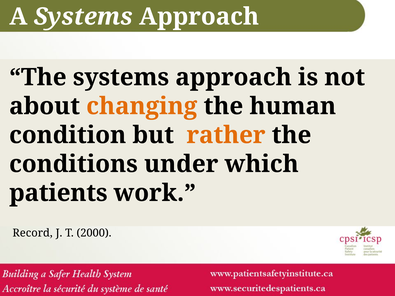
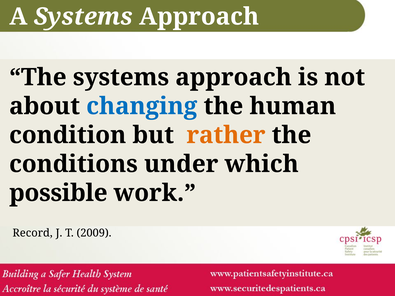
changing colour: orange -> blue (142, 106)
patients: patients -> possible (58, 193)
2000: 2000 -> 2009 (94, 233)
